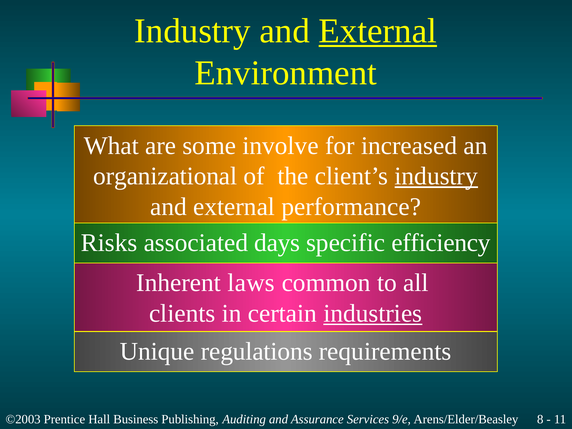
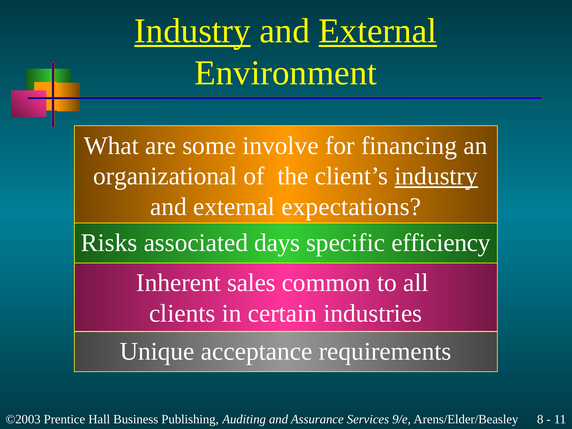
Industry underline: none -> present (193, 31)
increased: increased -> financing (409, 146)
performance: performance -> expectations (351, 207)
laws: laws -> sales (251, 283)
industries underline: present -> none (373, 313)
regulations: regulations -> acceptance (257, 351)
